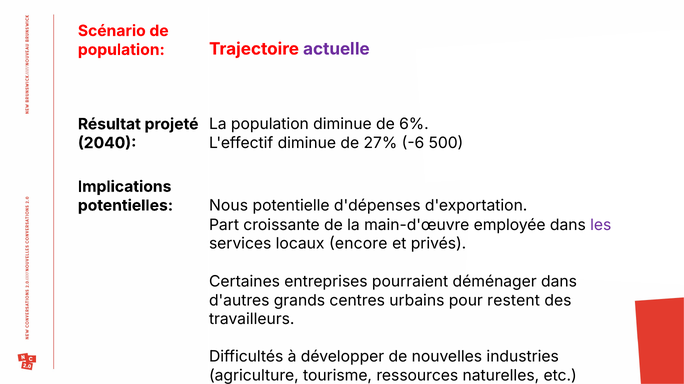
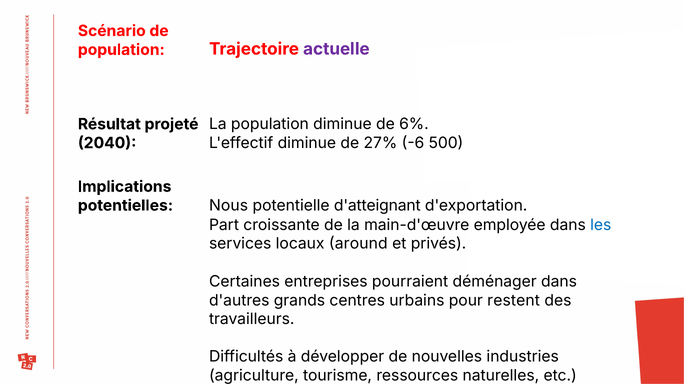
d'dépenses: d'dépenses -> d'atteignant (377, 206)
les colour: purple -> blue (601, 225)
encore: encore -> around (358, 244)
